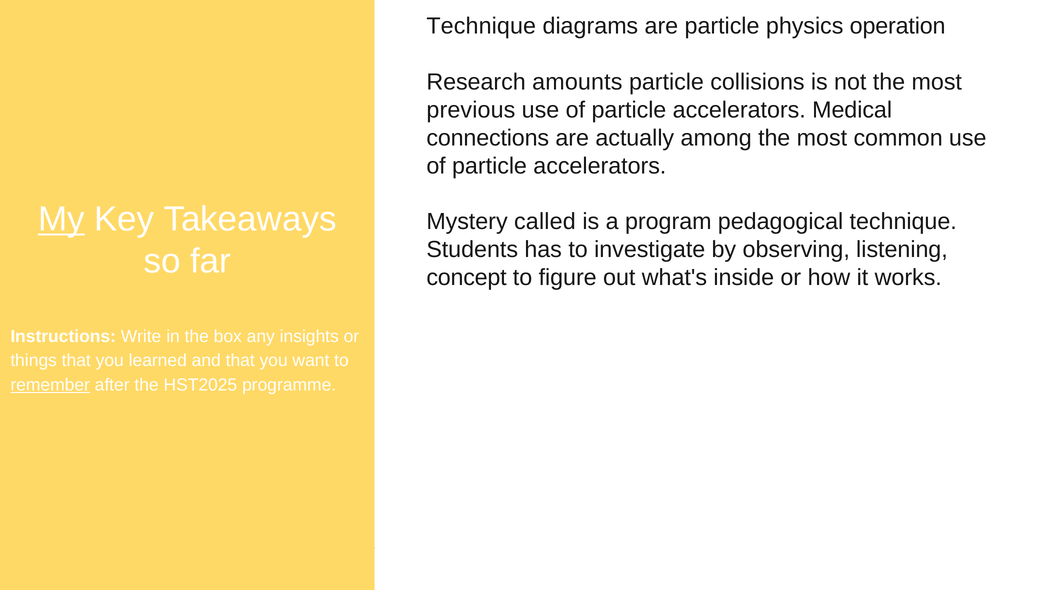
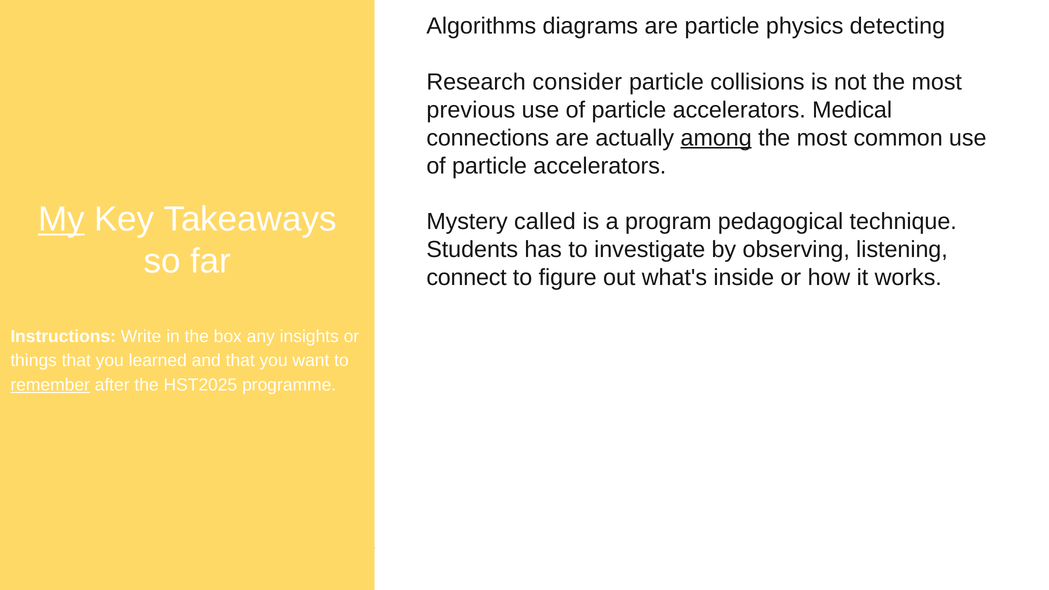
Technique: Technique -> Algorithms (481, 26)
operation: operation -> detecting (897, 26)
amounts: amounts -> consider (577, 82)
among underline: none -> present (716, 138)
concept: concept -> connect (467, 278)
